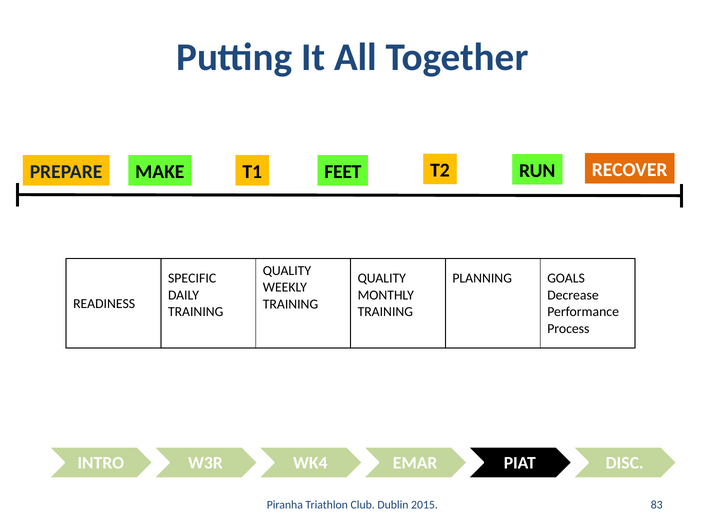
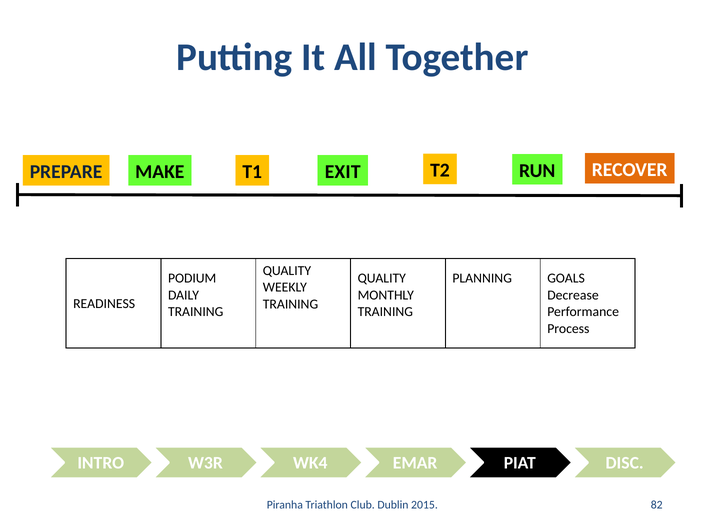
FEET: FEET -> EXIT (343, 172)
SPECIFIC: SPECIFIC -> PODIUM (192, 278)
83: 83 -> 82 (657, 505)
